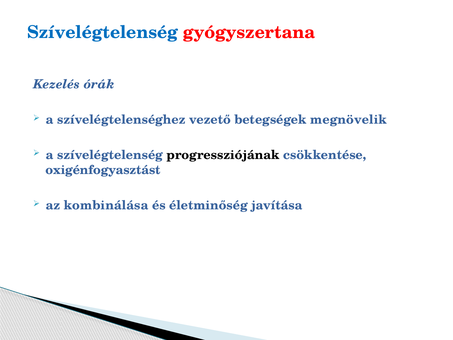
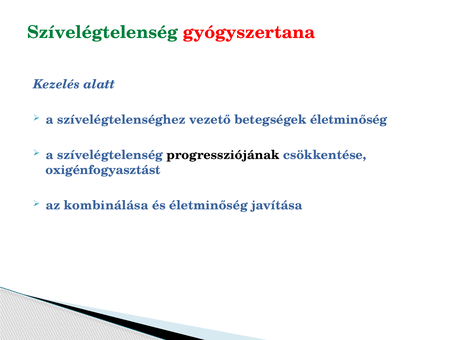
Szívelégtelenség colour: blue -> green (103, 32)
órák: órák -> alatt (99, 84)
betegségek megnövelik: megnövelik -> életminőség (349, 120)
